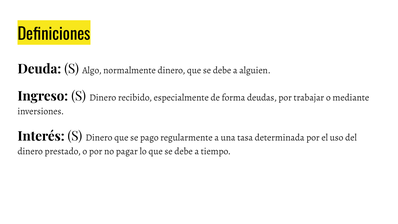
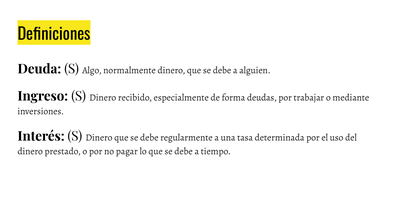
pago: pago -> debe (149, 137)
